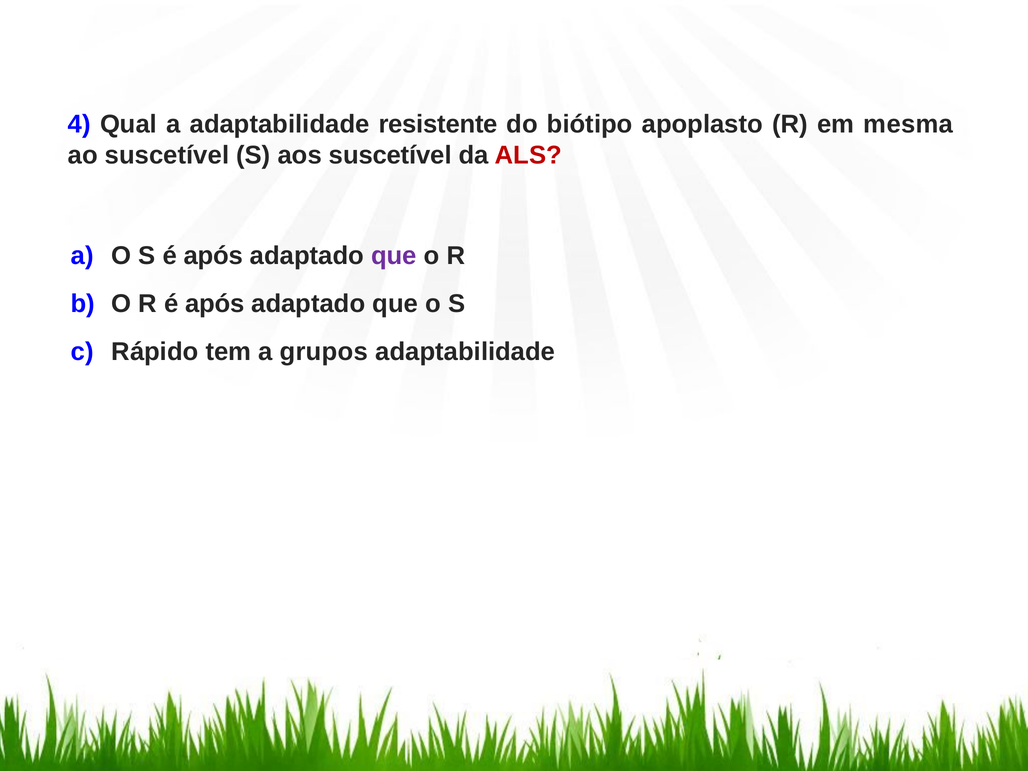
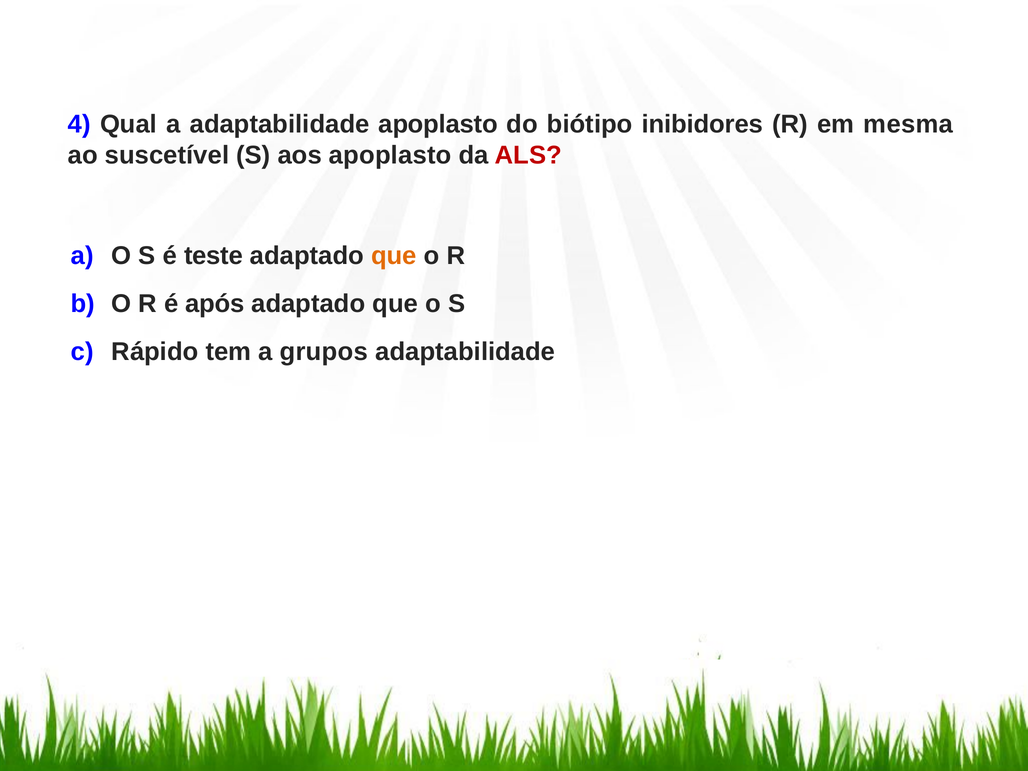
adaptabilidade resistente: resistente -> apoplasto (438, 124)
apoplasto: apoplasto -> inibidores (702, 124)
aos suscetível: suscetível -> apoplasto (390, 155)
S é após: após -> teste (214, 256)
que colour: purple -> orange (394, 256)
